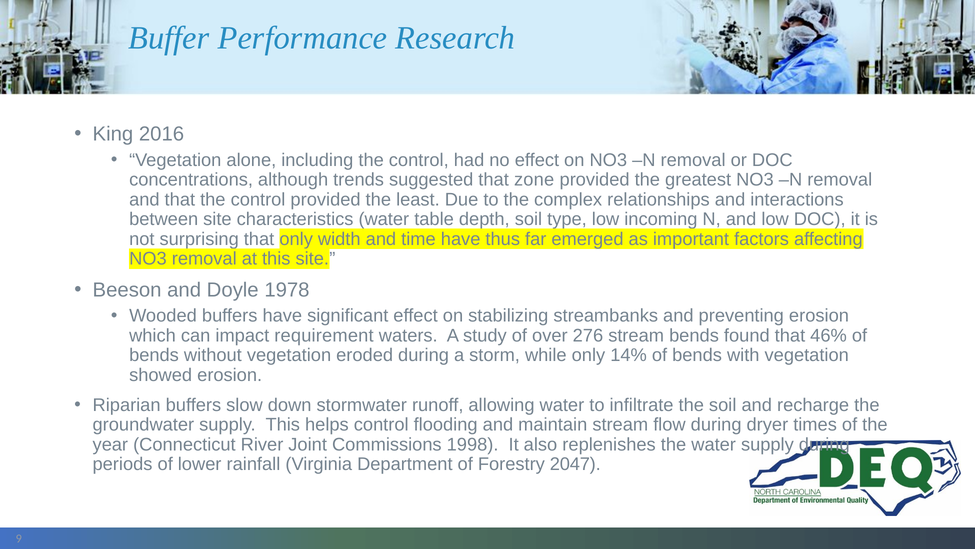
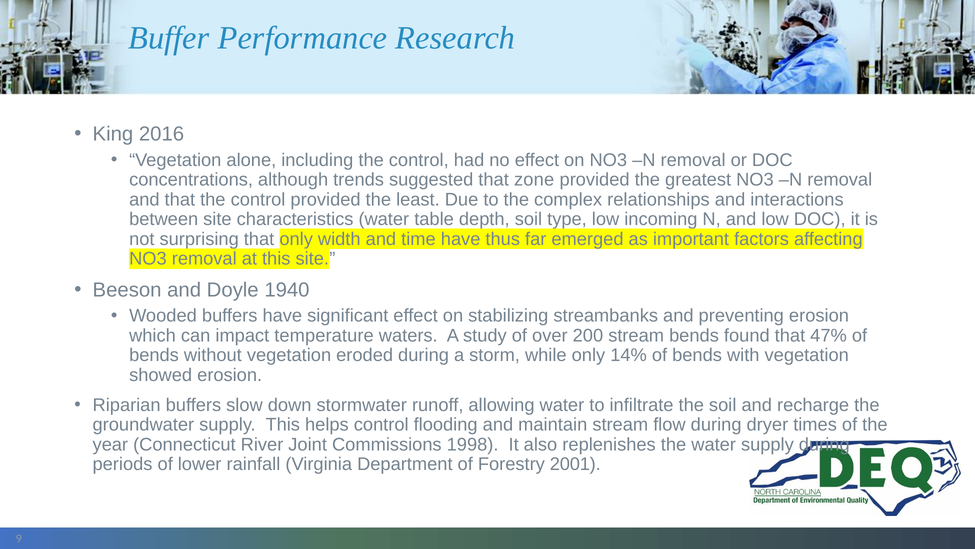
1978: 1978 -> 1940 (287, 290)
requirement: requirement -> temperature (324, 335)
276: 276 -> 200 (588, 335)
46%: 46% -> 47% (829, 335)
2047: 2047 -> 2001 (575, 464)
